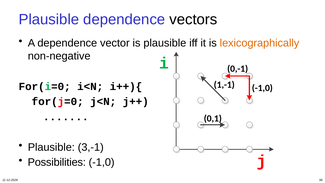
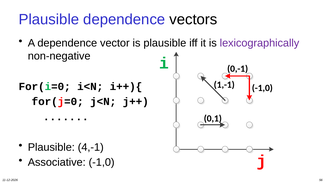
lexicographically colour: orange -> purple (259, 43)
3,-1: 3,-1 -> 4,-1 (91, 147)
Possibilities: Possibilities -> Associative (57, 162)
